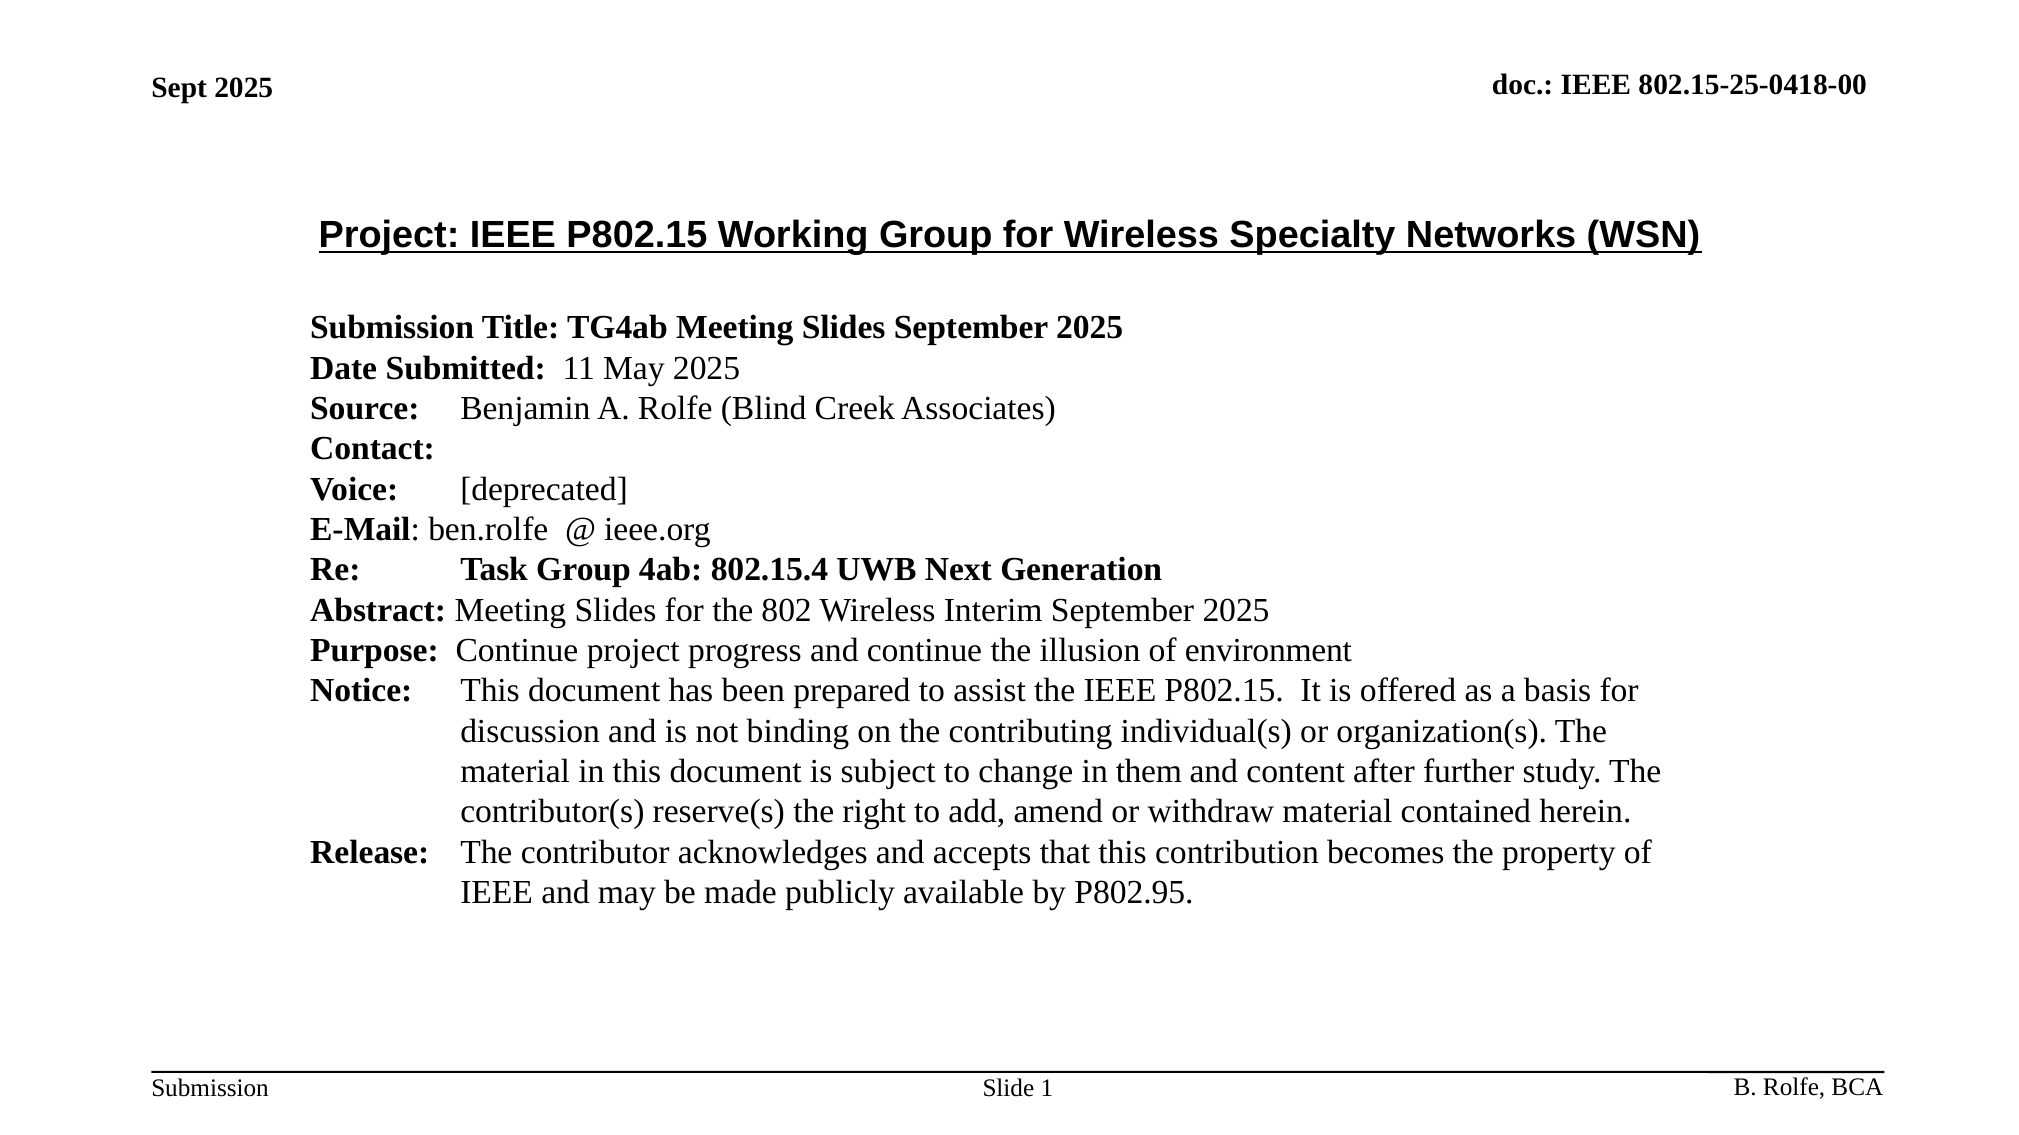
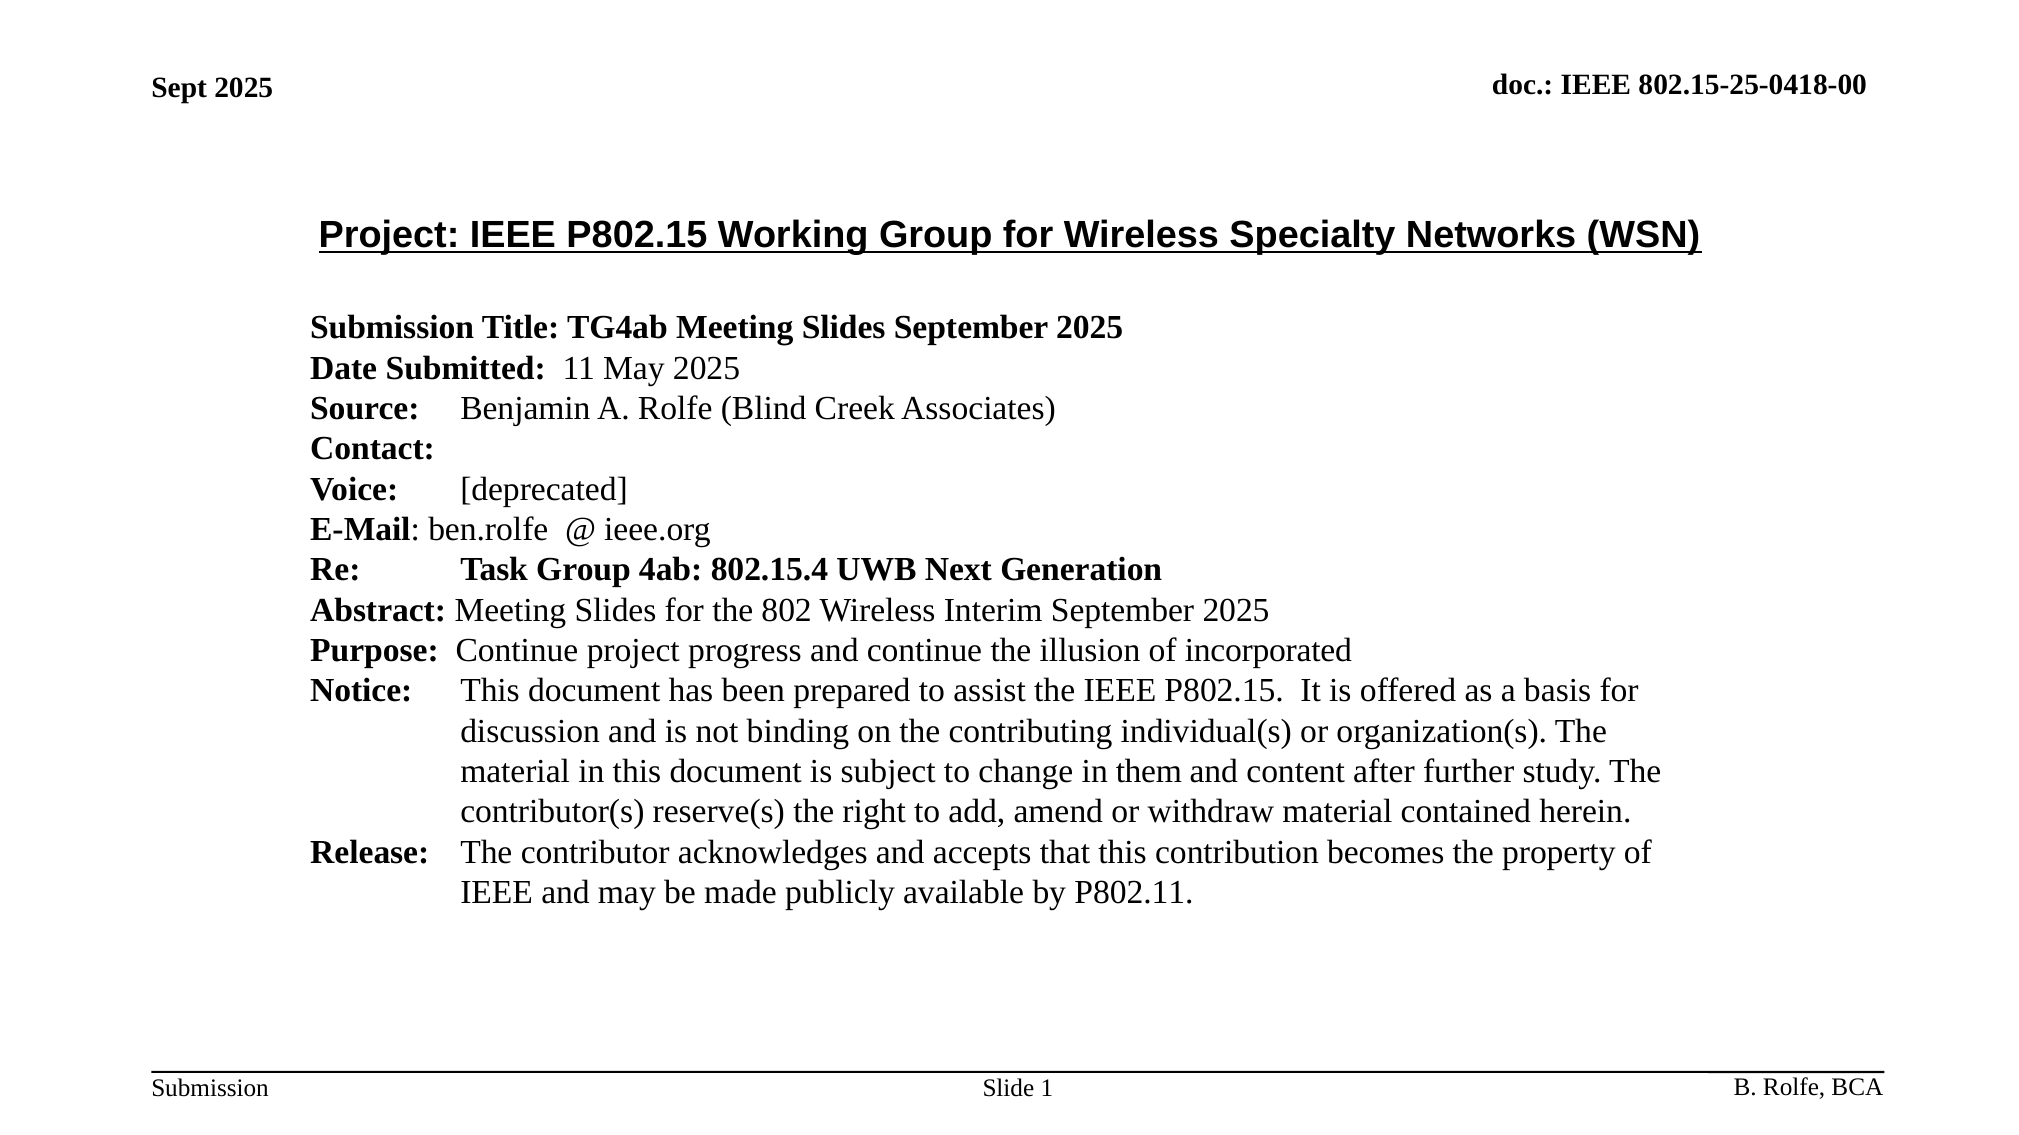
environment: environment -> incorporated (1268, 651)
P802.95: P802.95 -> P802.11 (1134, 893)
